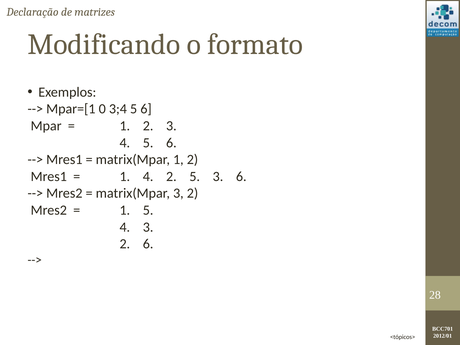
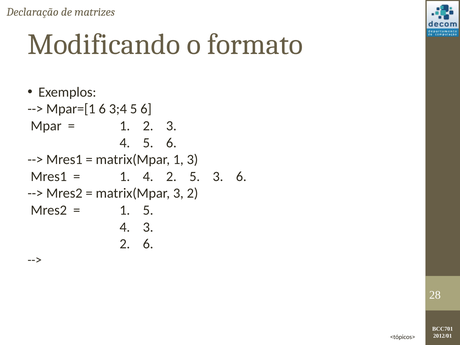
Mpar=[1 0: 0 -> 6 (102, 109)
matrix(Mpar 1 2: 2 -> 3 (192, 160)
